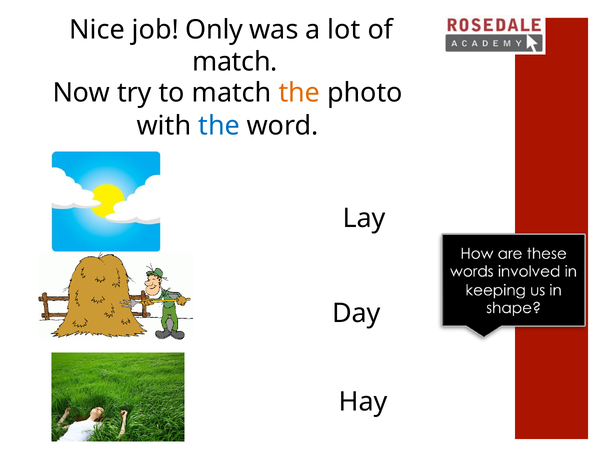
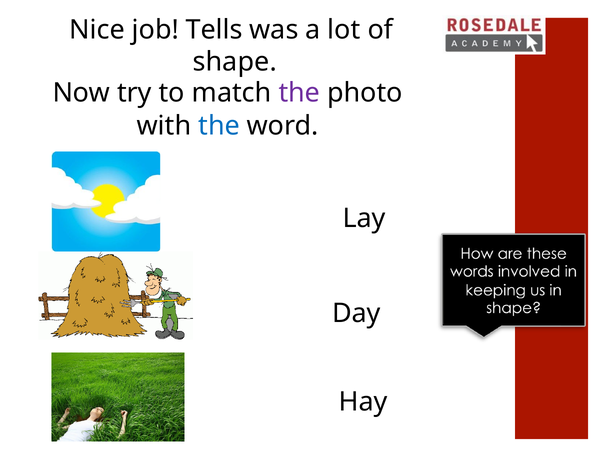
Only: Only -> Tells (214, 30)
match: match -> shape (235, 62)
the colour: orange -> purple (299, 93)
